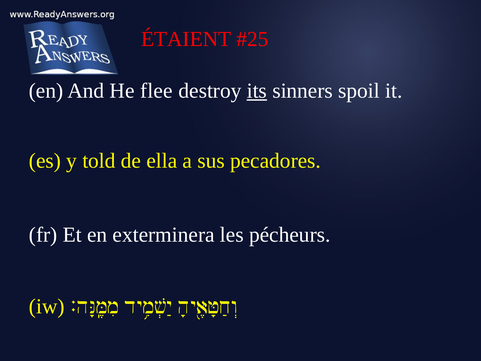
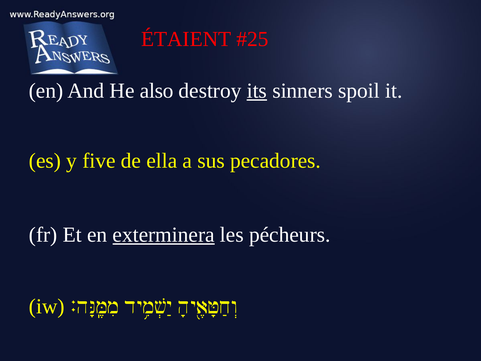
flee: flee -> also (157, 91)
told: told -> five (99, 161)
exterminera underline: none -> present (164, 235)
